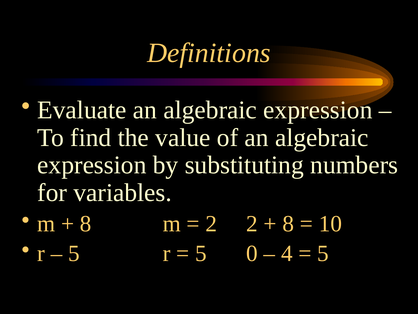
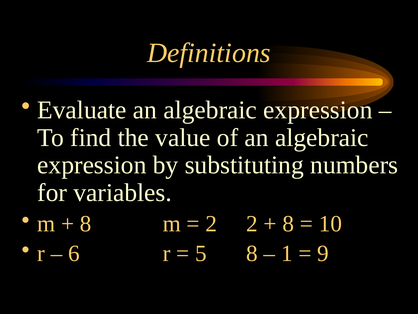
5: 5 -> 6 (74, 253)
5 0: 0 -> 8 (252, 253)
4: 4 -> 1 (287, 253)
5: 5 -> 9 (323, 253)
